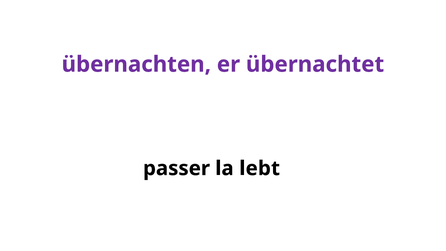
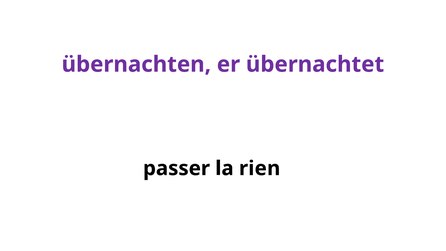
lebt: lebt -> rien (260, 168)
